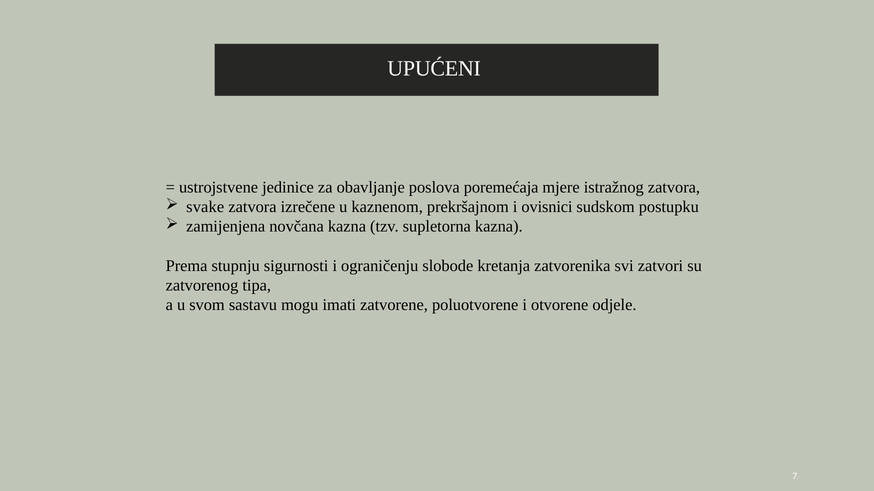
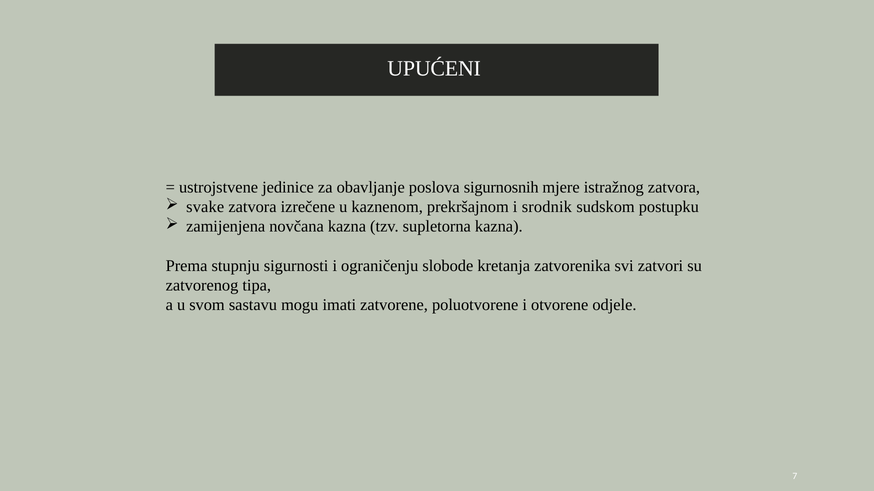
poremećaja: poremećaja -> sigurnosnih (501, 187)
ovisnici: ovisnici -> srodnik (547, 207)
